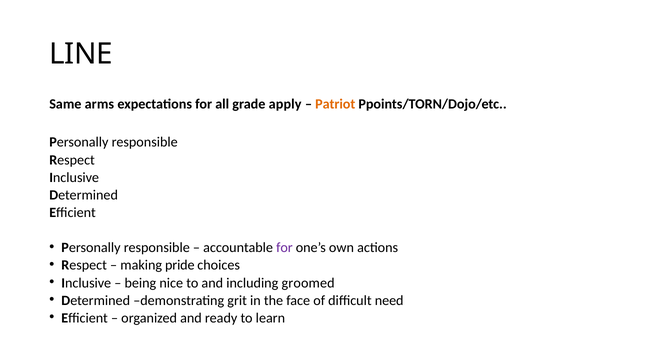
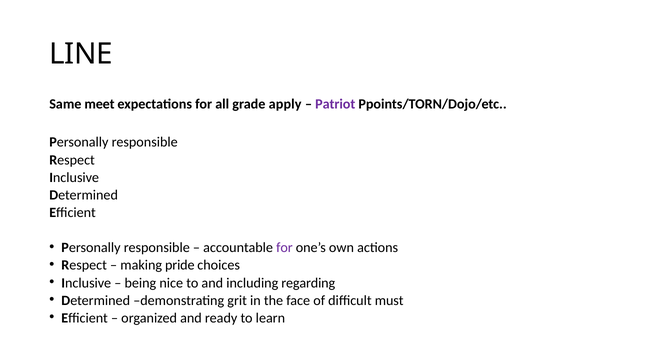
arms: arms -> meet (100, 104)
Patriot colour: orange -> purple (335, 104)
groomed: groomed -> regarding (308, 283)
need: need -> must (389, 301)
